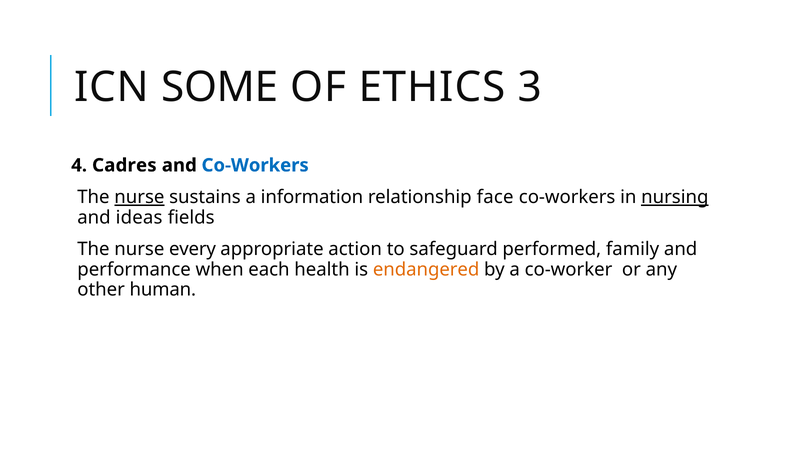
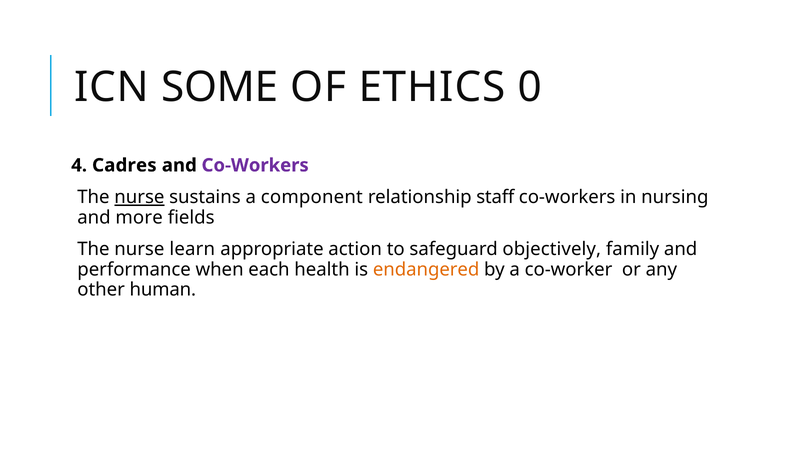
3: 3 -> 0 (530, 87)
Co-Workers colour: blue -> purple (255, 165)
information: information -> component (312, 197)
face: face -> staff (495, 197)
nursing underline: present -> none (675, 197)
ideas: ideas -> more (139, 217)
every: every -> learn (192, 249)
performed: performed -> objectively (552, 249)
